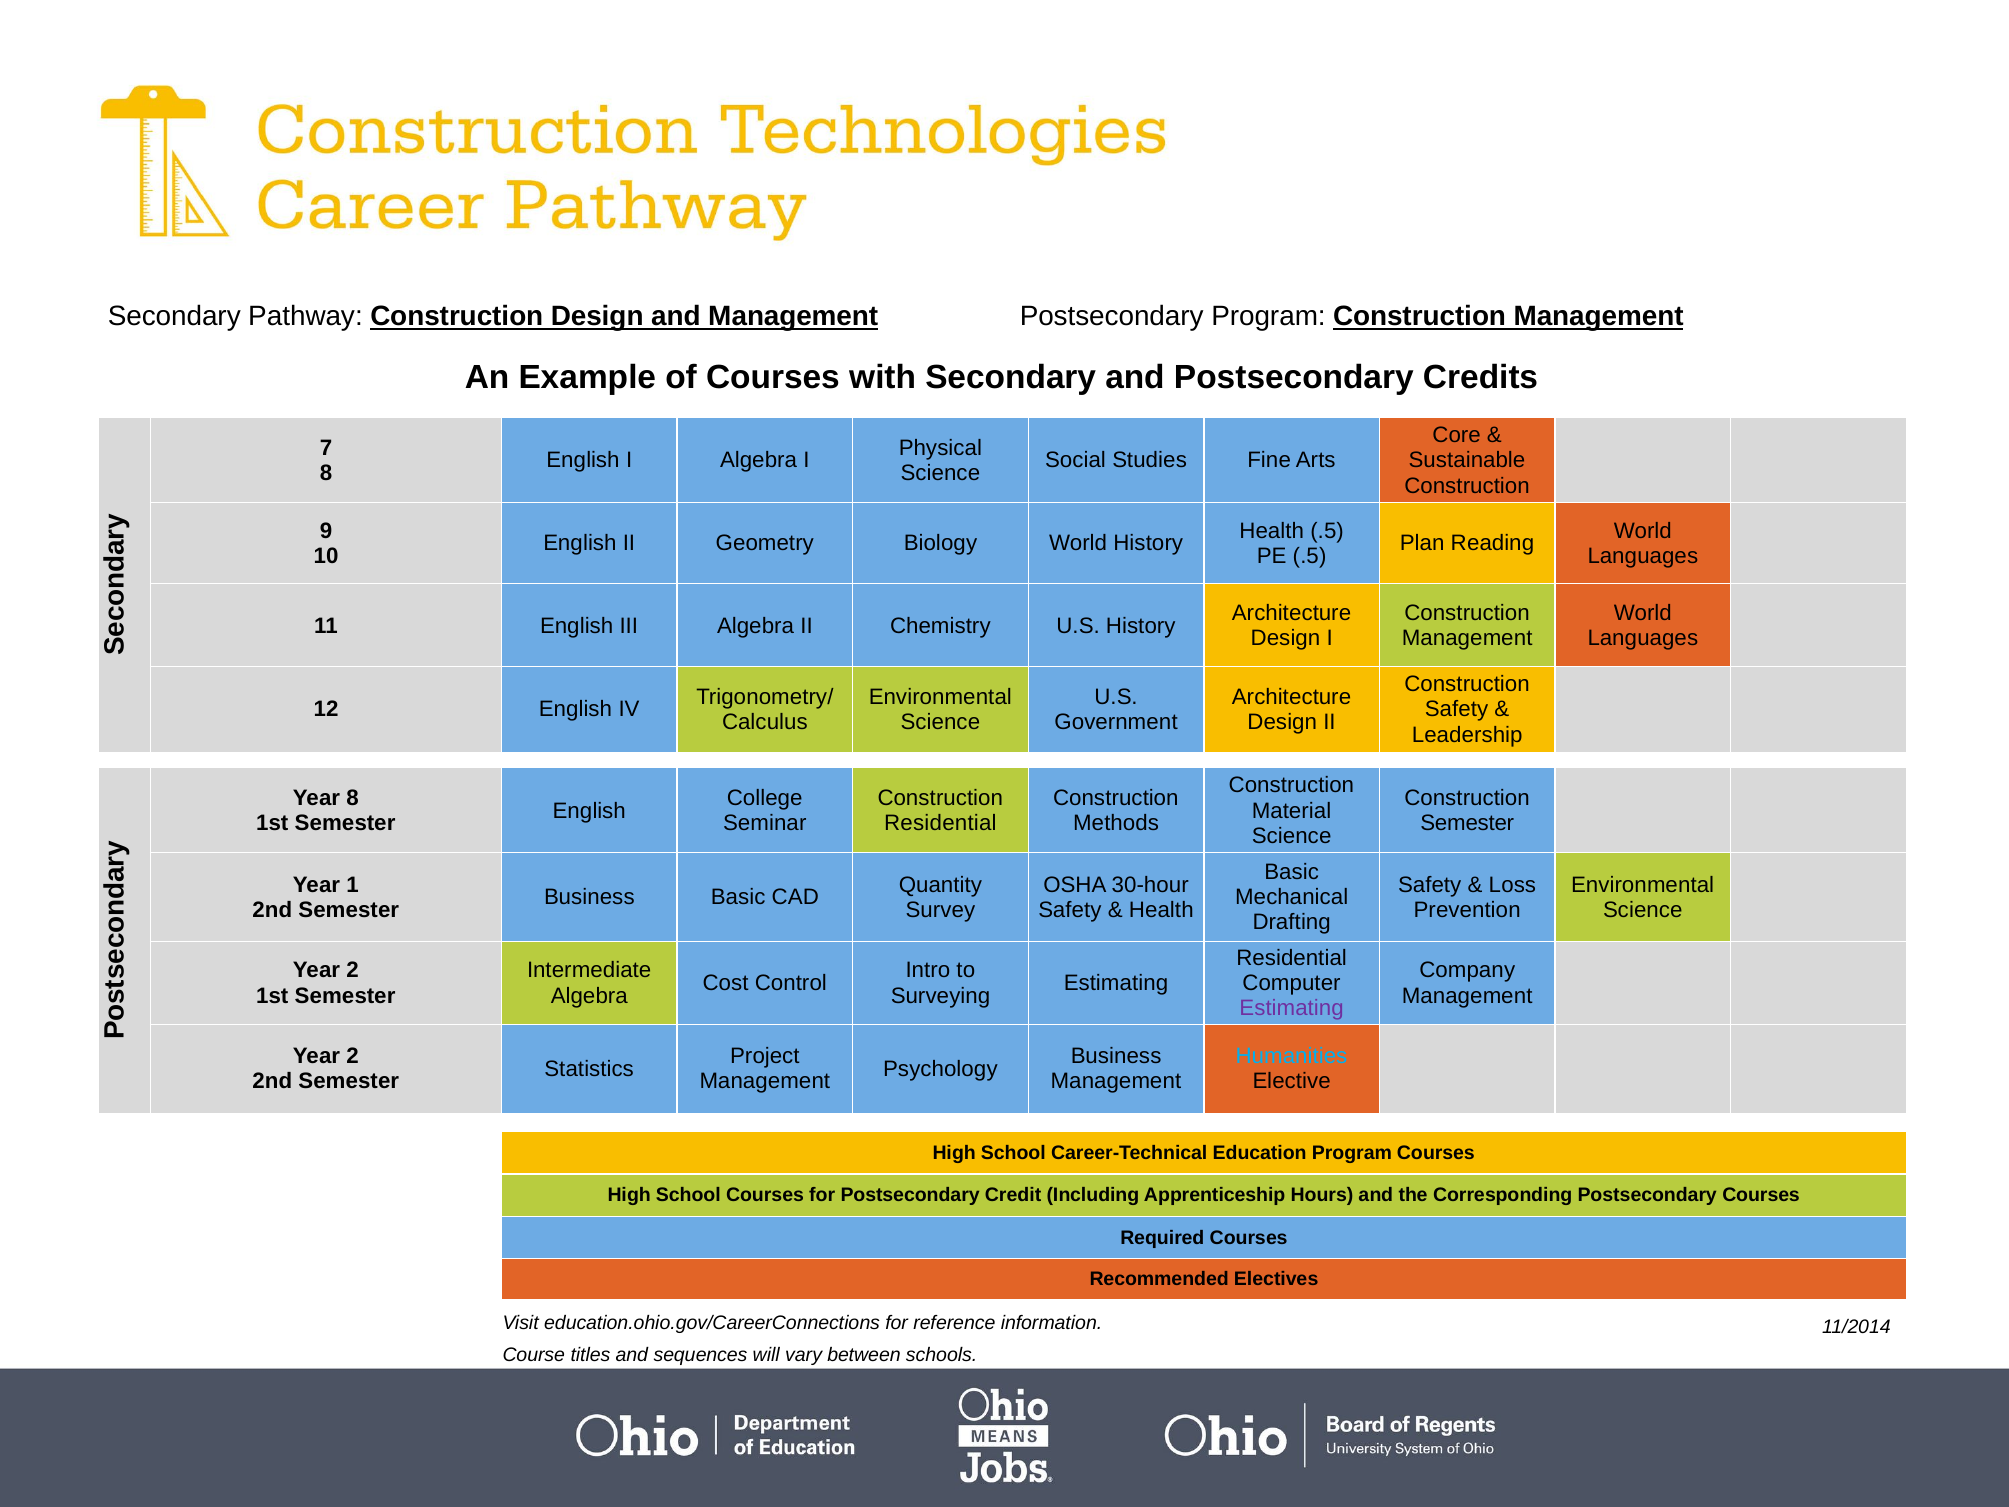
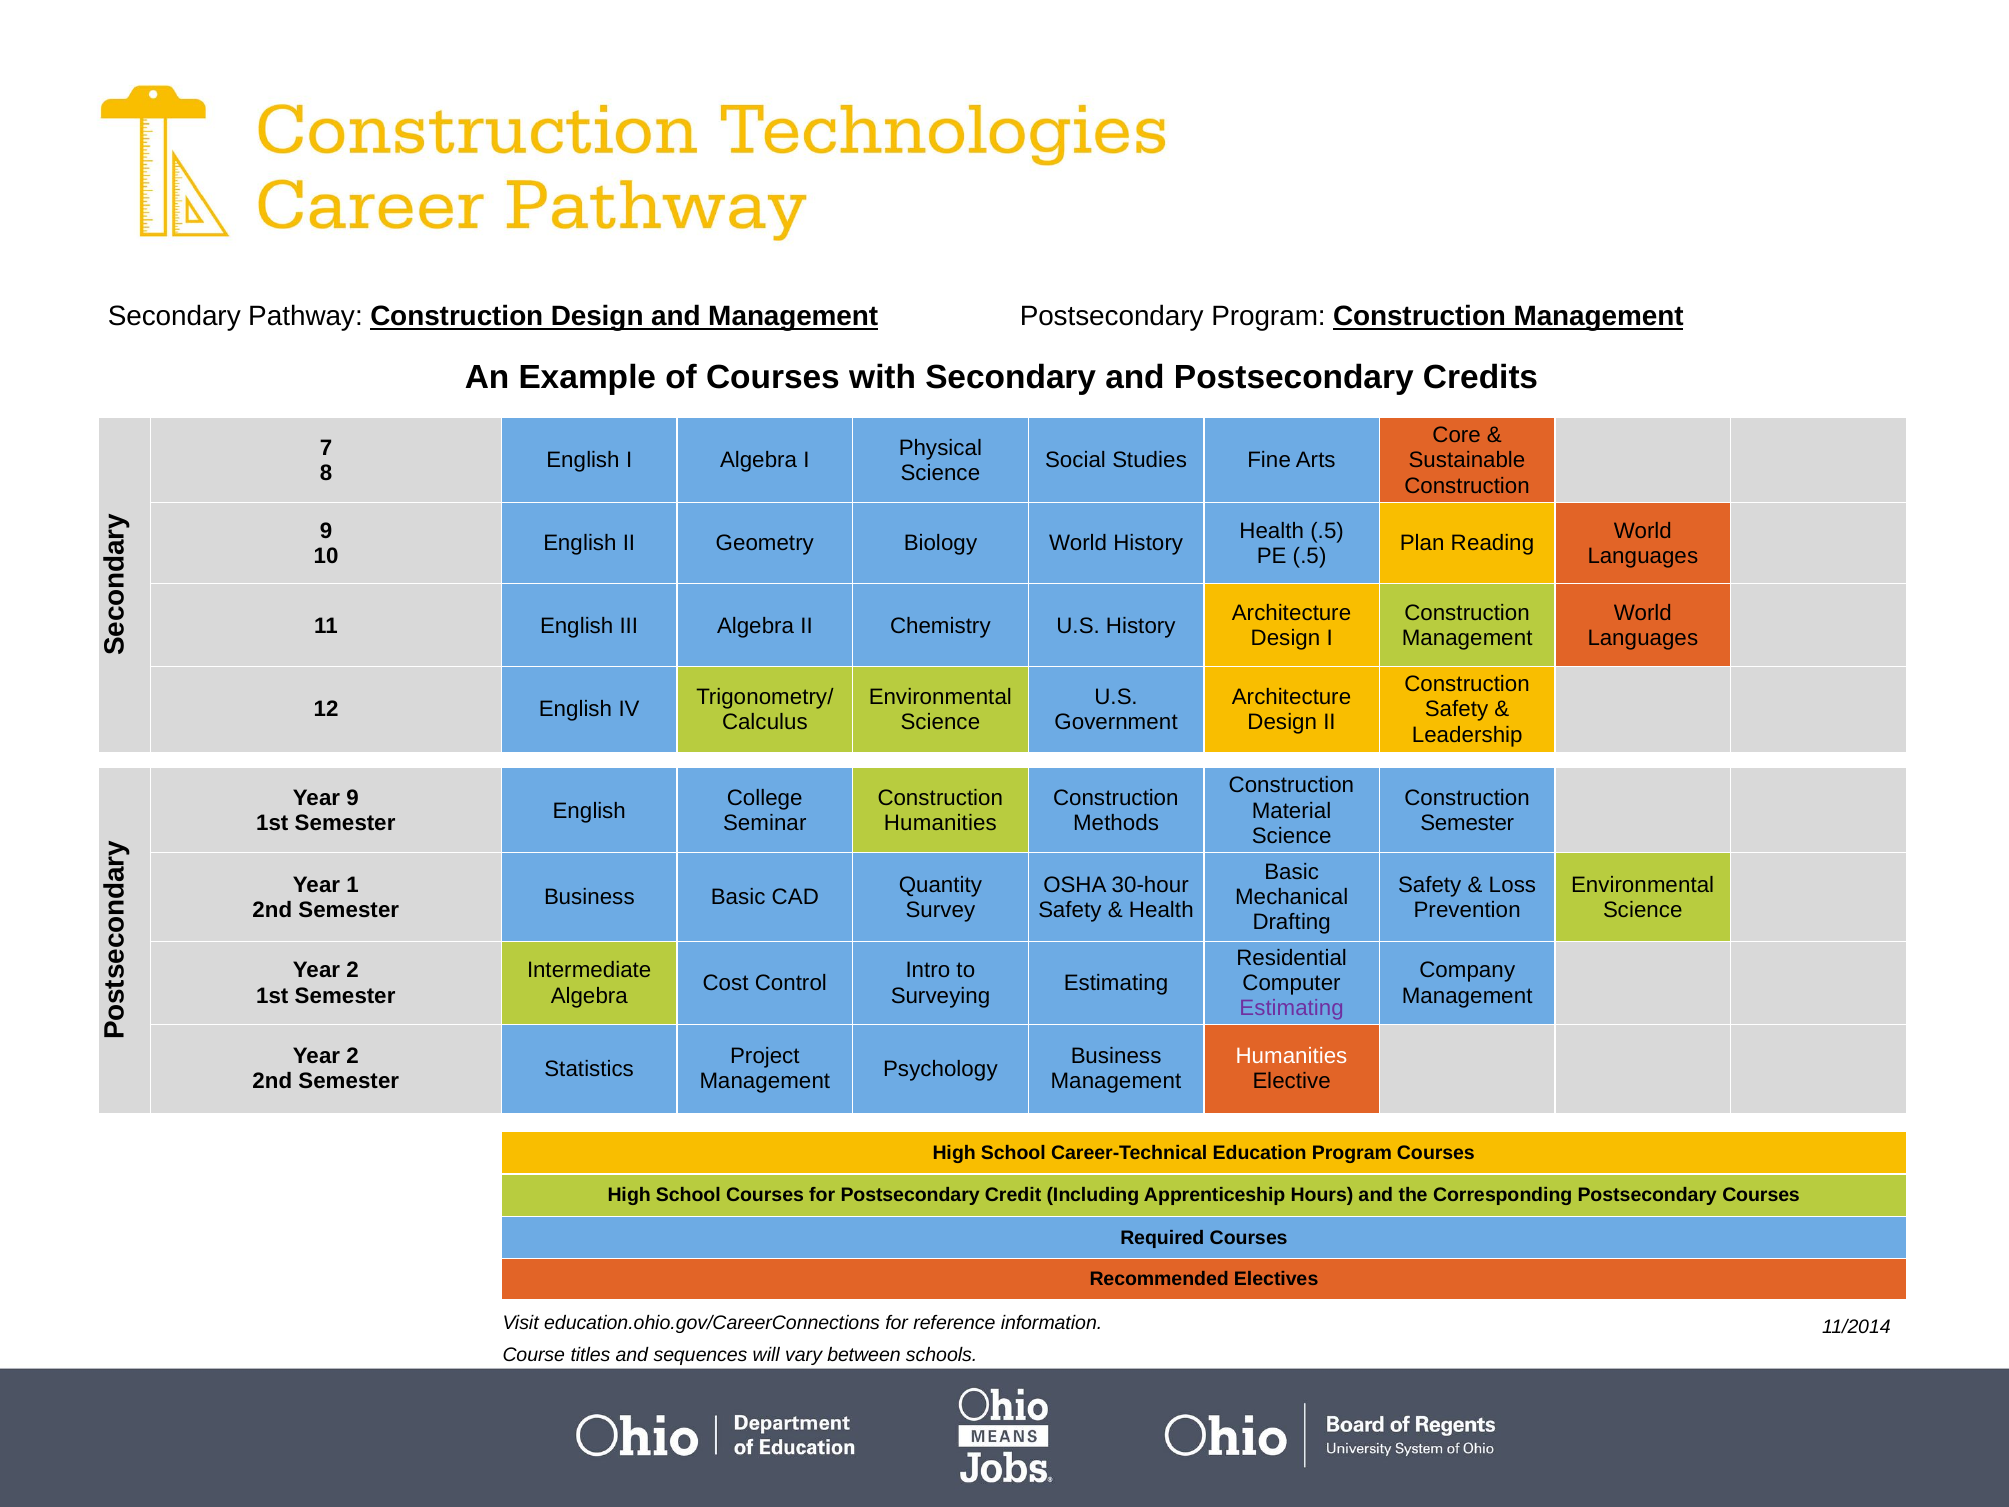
Year 8: 8 -> 9 (353, 798)
Residential: Residential -> Humanities (940, 823)
Humanities colour: light blue -> white (1291, 1056)
